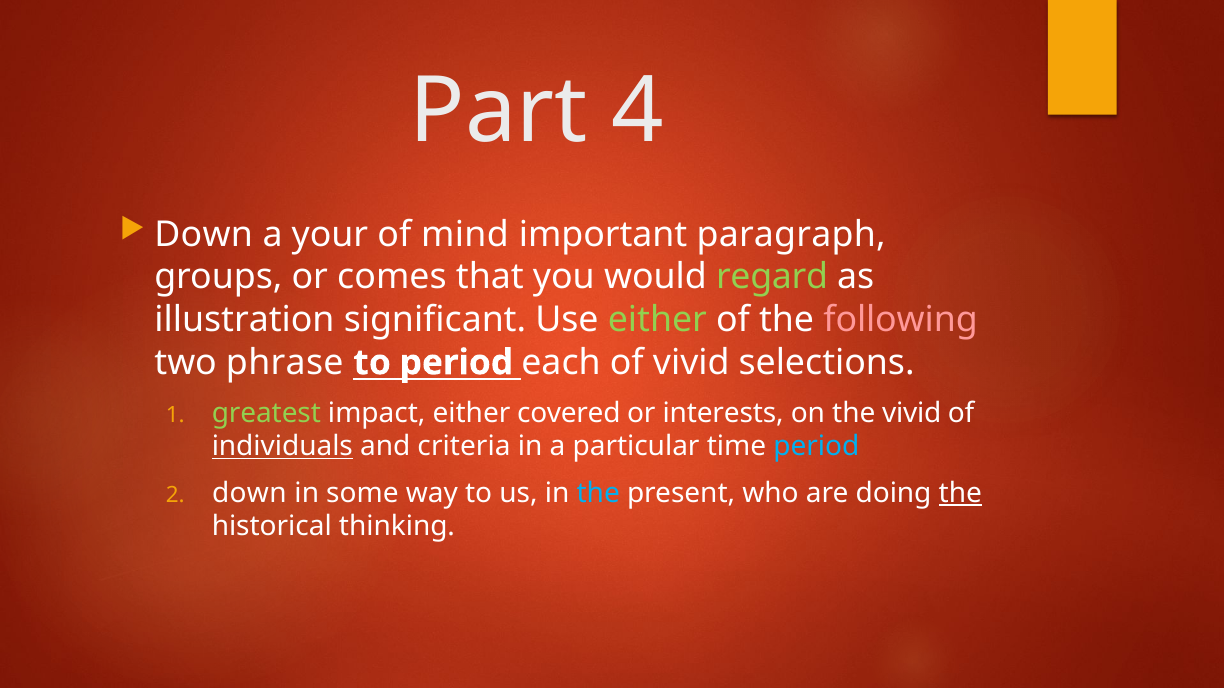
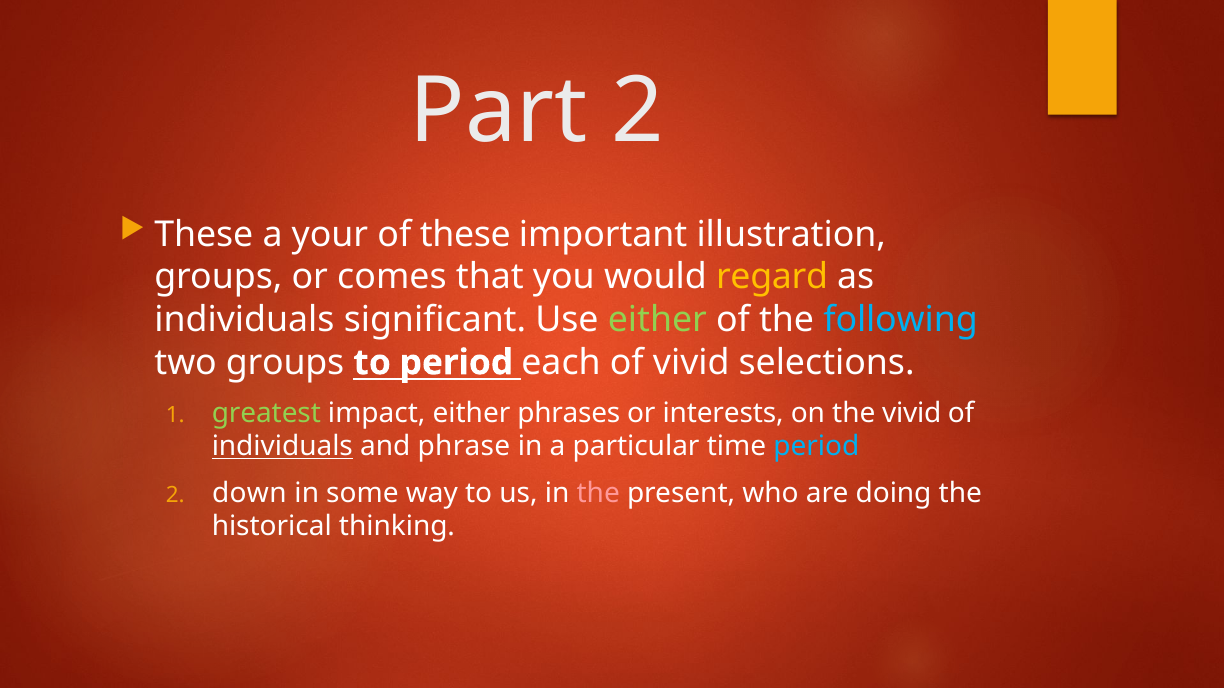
Part 4: 4 -> 2 (638, 112)
Down: Down -> These (204, 235)
of mind: mind -> these (465, 235)
paragraph: paragraph -> illustration (791, 235)
regard colour: light green -> yellow (772, 277)
illustration: illustration -> individuals (244, 320)
following colour: pink -> light blue (901, 320)
two phrase: phrase -> groups (285, 363)
covered: covered -> phrases (569, 413)
criteria: criteria -> phrase (464, 447)
the colour: light blue -> pink (598, 493)
the underline: present -> none (960, 493)
